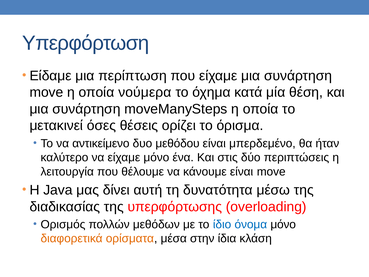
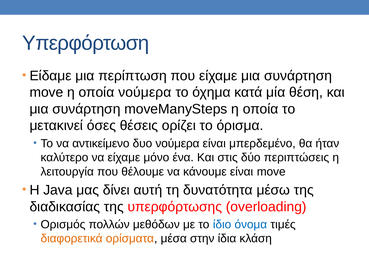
δυο μεθόδου: μεθόδου -> νούμερα (177, 143)
όνομα μόνο: μόνο -> τιμές (283, 224)
